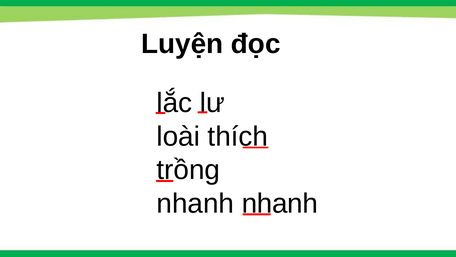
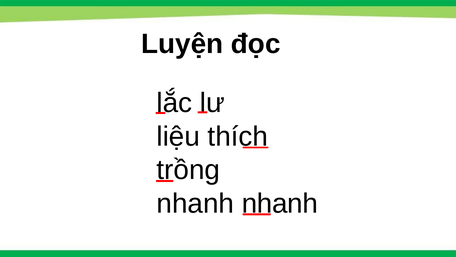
loài: loài -> liệu (178, 136)
